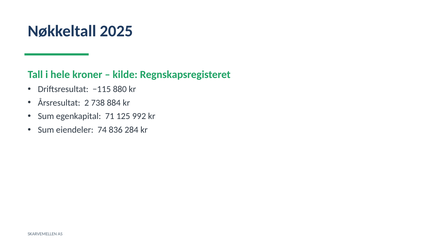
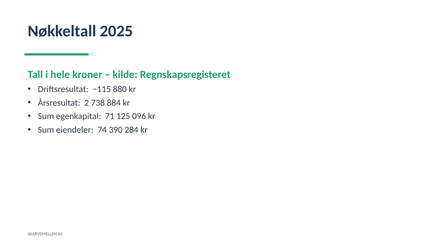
992: 992 -> 096 (139, 117)
836: 836 -> 390 (116, 130)
